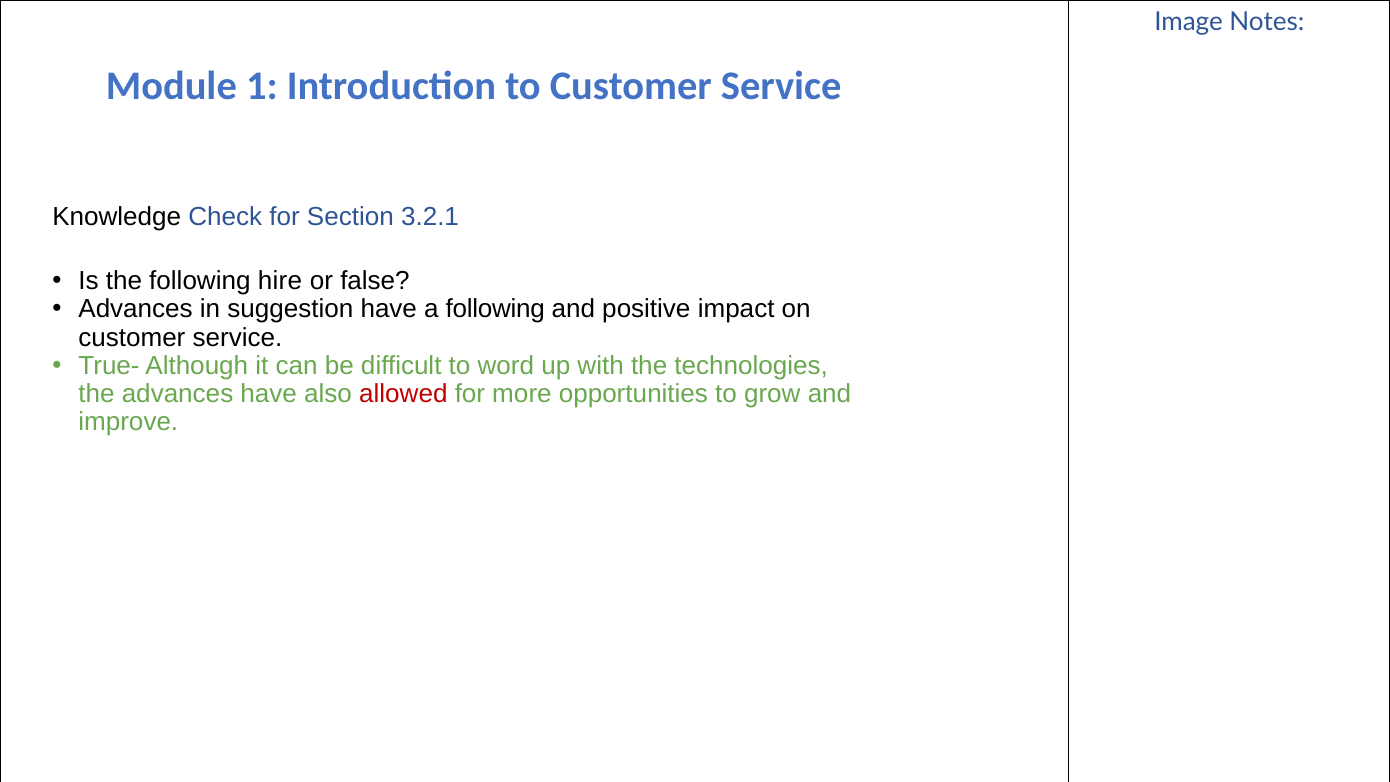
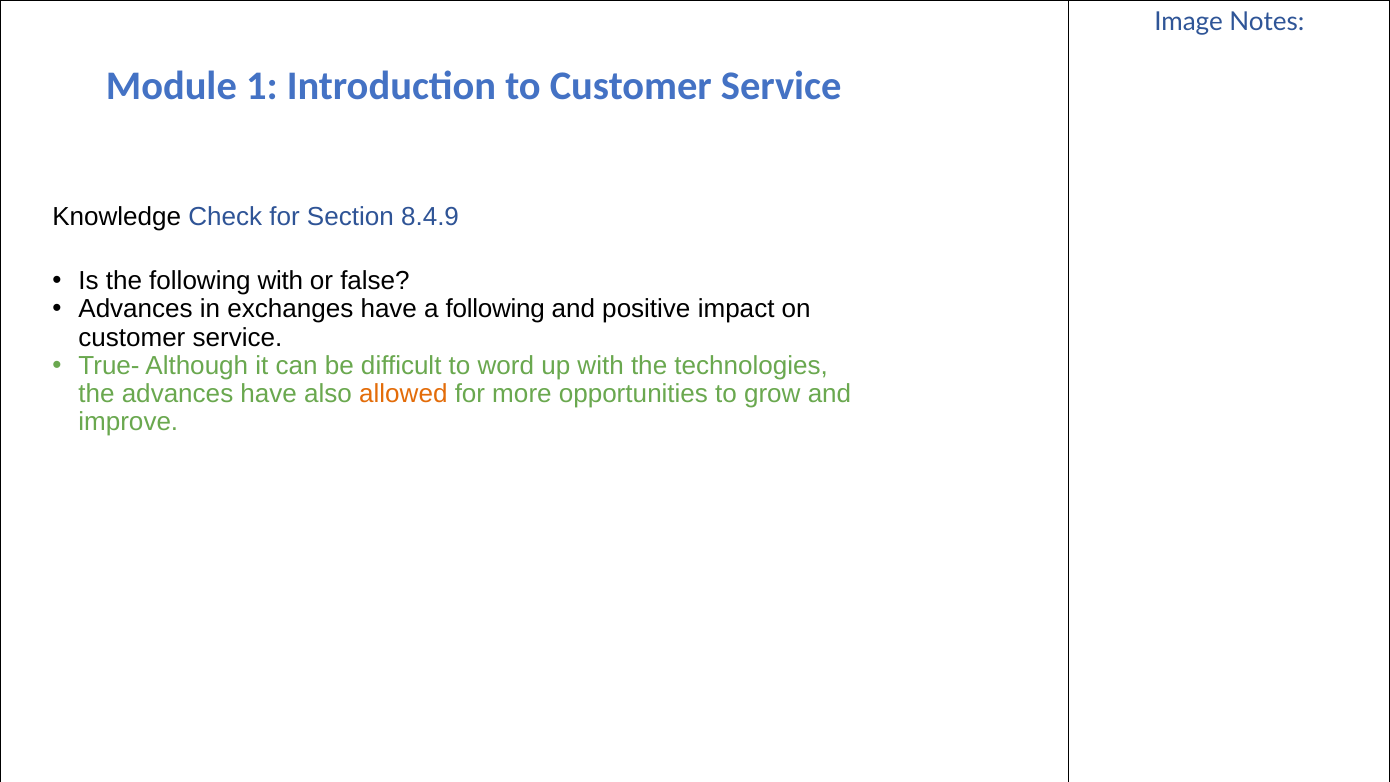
3.2.1: 3.2.1 -> 8.4.9 (430, 217)
following hire: hire -> with (280, 281)
suggestion: suggestion -> exchanges (290, 309)
allowed colour: red -> orange (403, 394)
